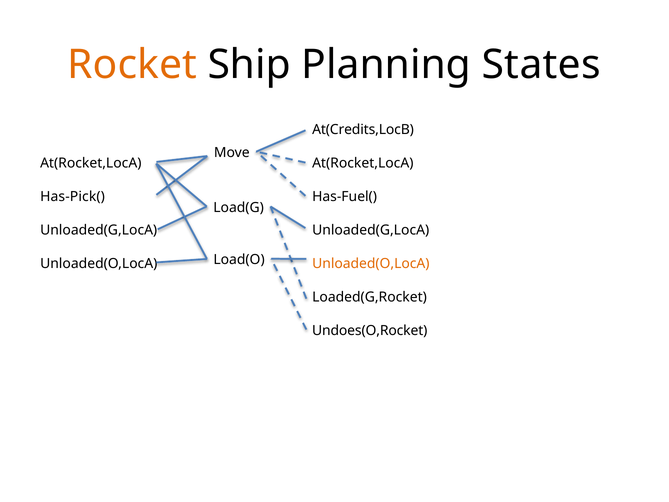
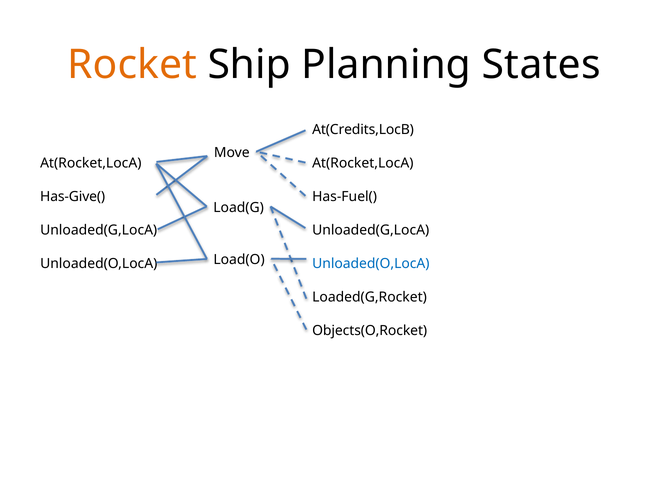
Has-Pick(: Has-Pick( -> Has-Give( (73, 197)
Unloaded(O,LocA colour: orange -> blue (371, 264)
Undoes(O,Rocket: Undoes(O,Rocket -> Objects(O,Rocket (370, 330)
